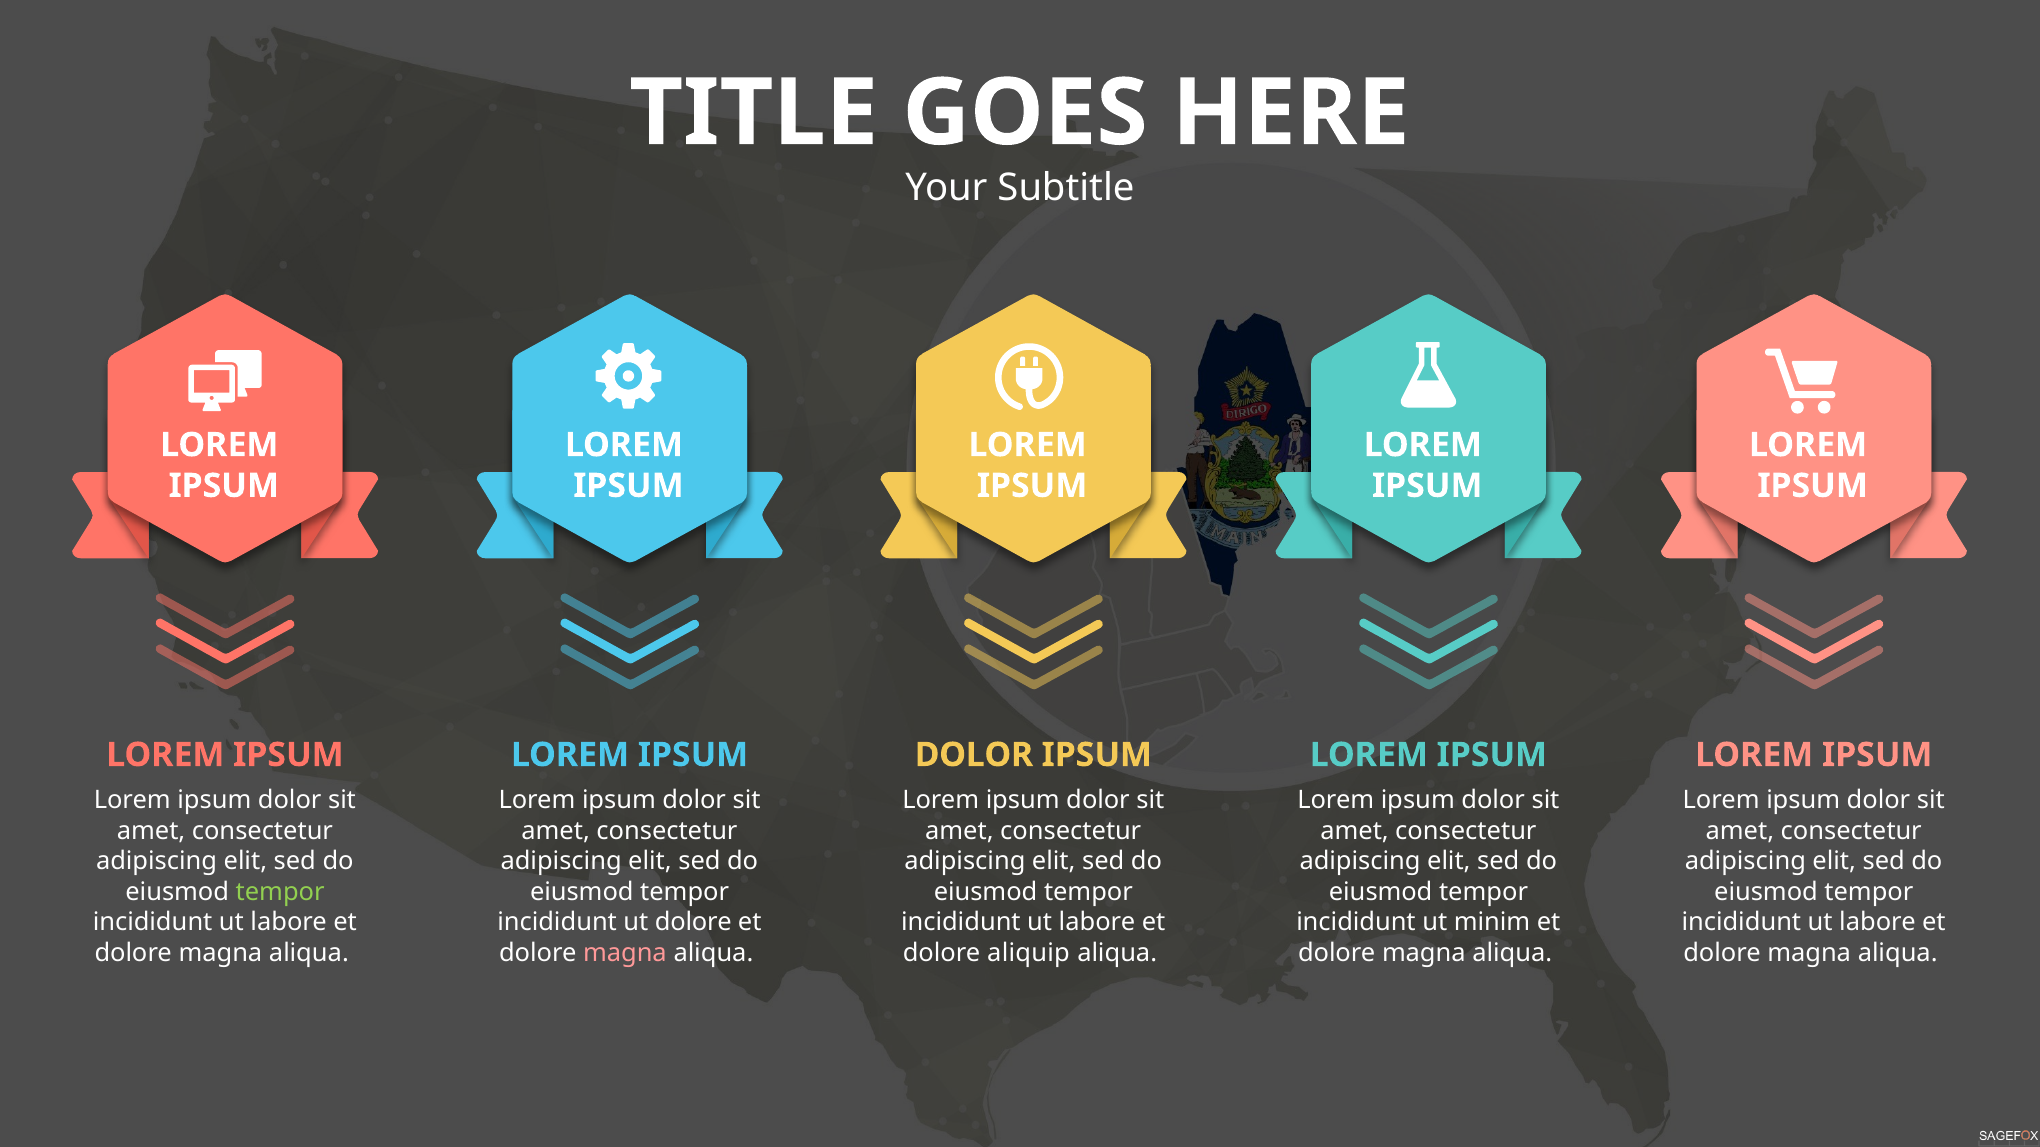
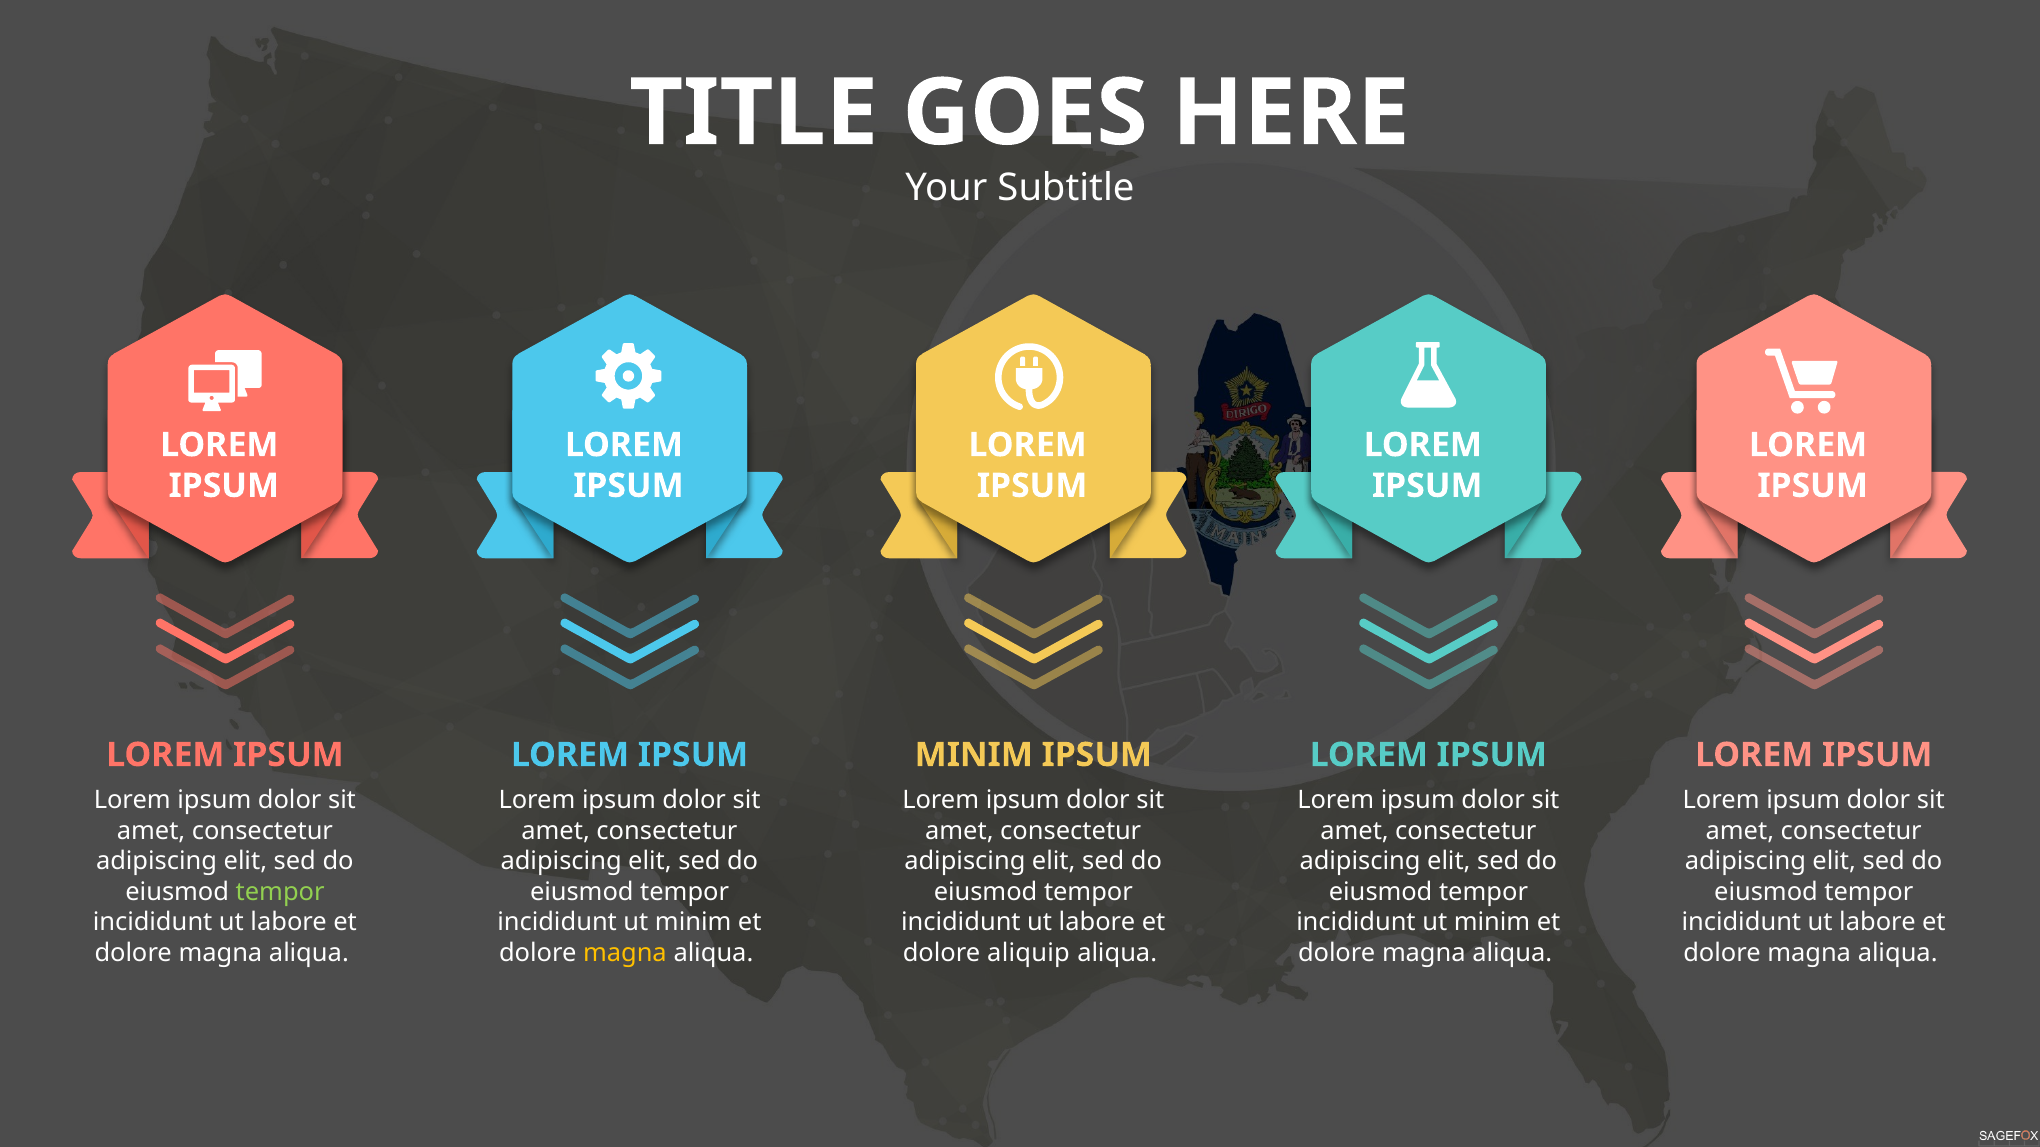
DOLOR: DOLOR -> MINIM (974, 755)
dolore: dolore -> minim (693, 923)
magna colour: pink -> yellow (625, 953)
